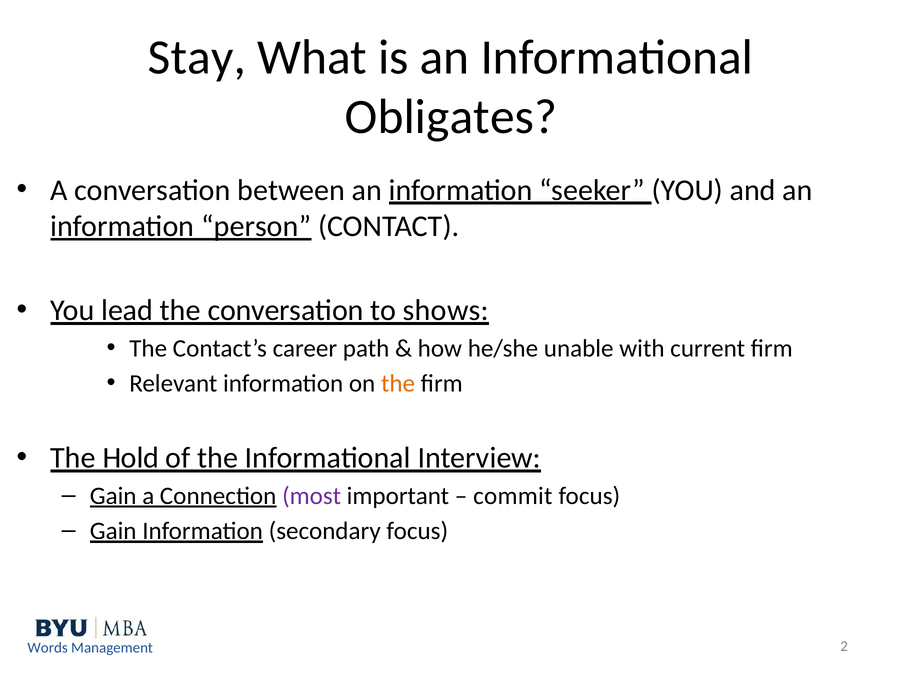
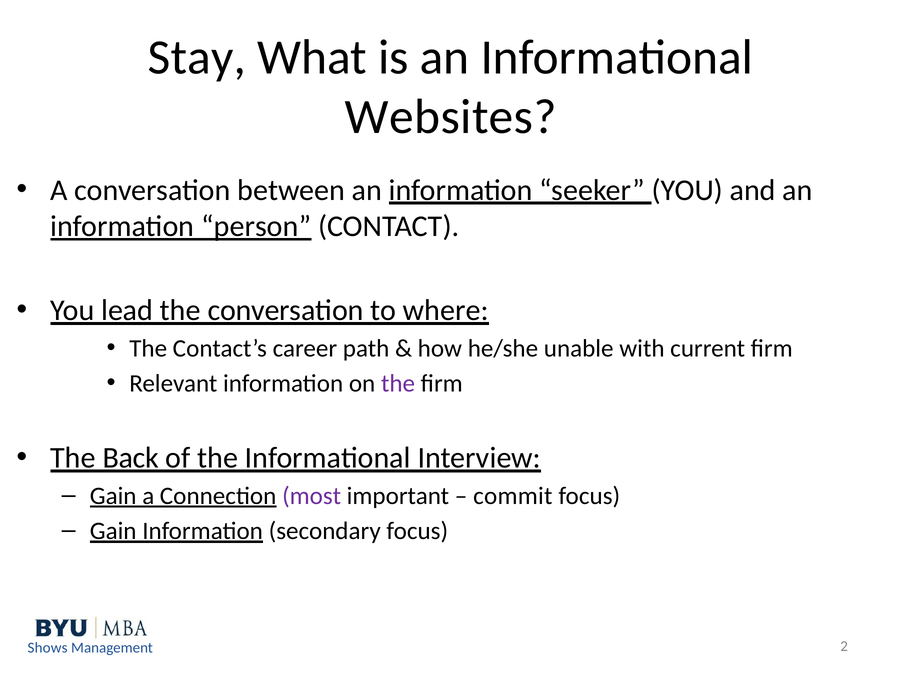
Obligates: Obligates -> Websites (451, 117)
shows: shows -> where (446, 310)
the colour: orange -> purple (398, 383)
Hold: Hold -> Back (131, 458)
Words: Words -> Shows (48, 647)
